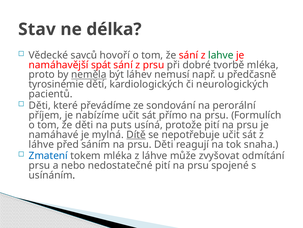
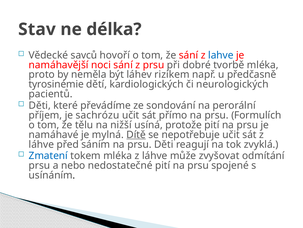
lahve colour: green -> blue (221, 55)
spát: spát -> noci (101, 65)
neměla underline: present -> none (89, 74)
nemusí: nemusí -> rizikem (172, 74)
nabízíme: nabízíme -> sachrózu (98, 115)
že děti: děti -> tělu (84, 125)
puts: puts -> nižší (121, 125)
snaha: snaha -> zvyklá (261, 144)
